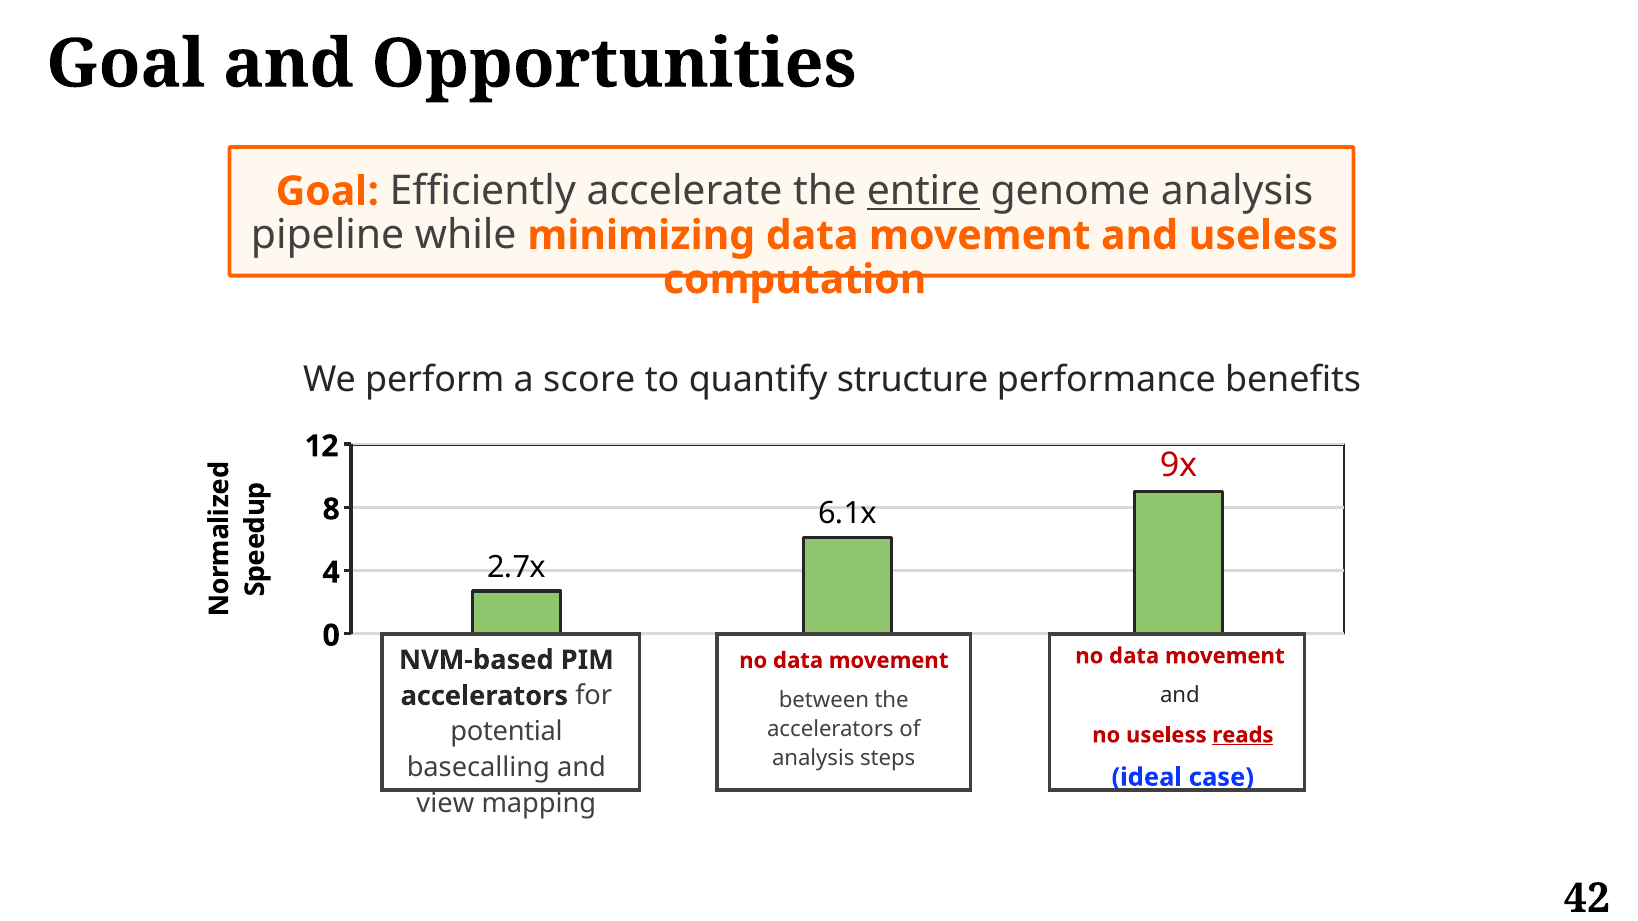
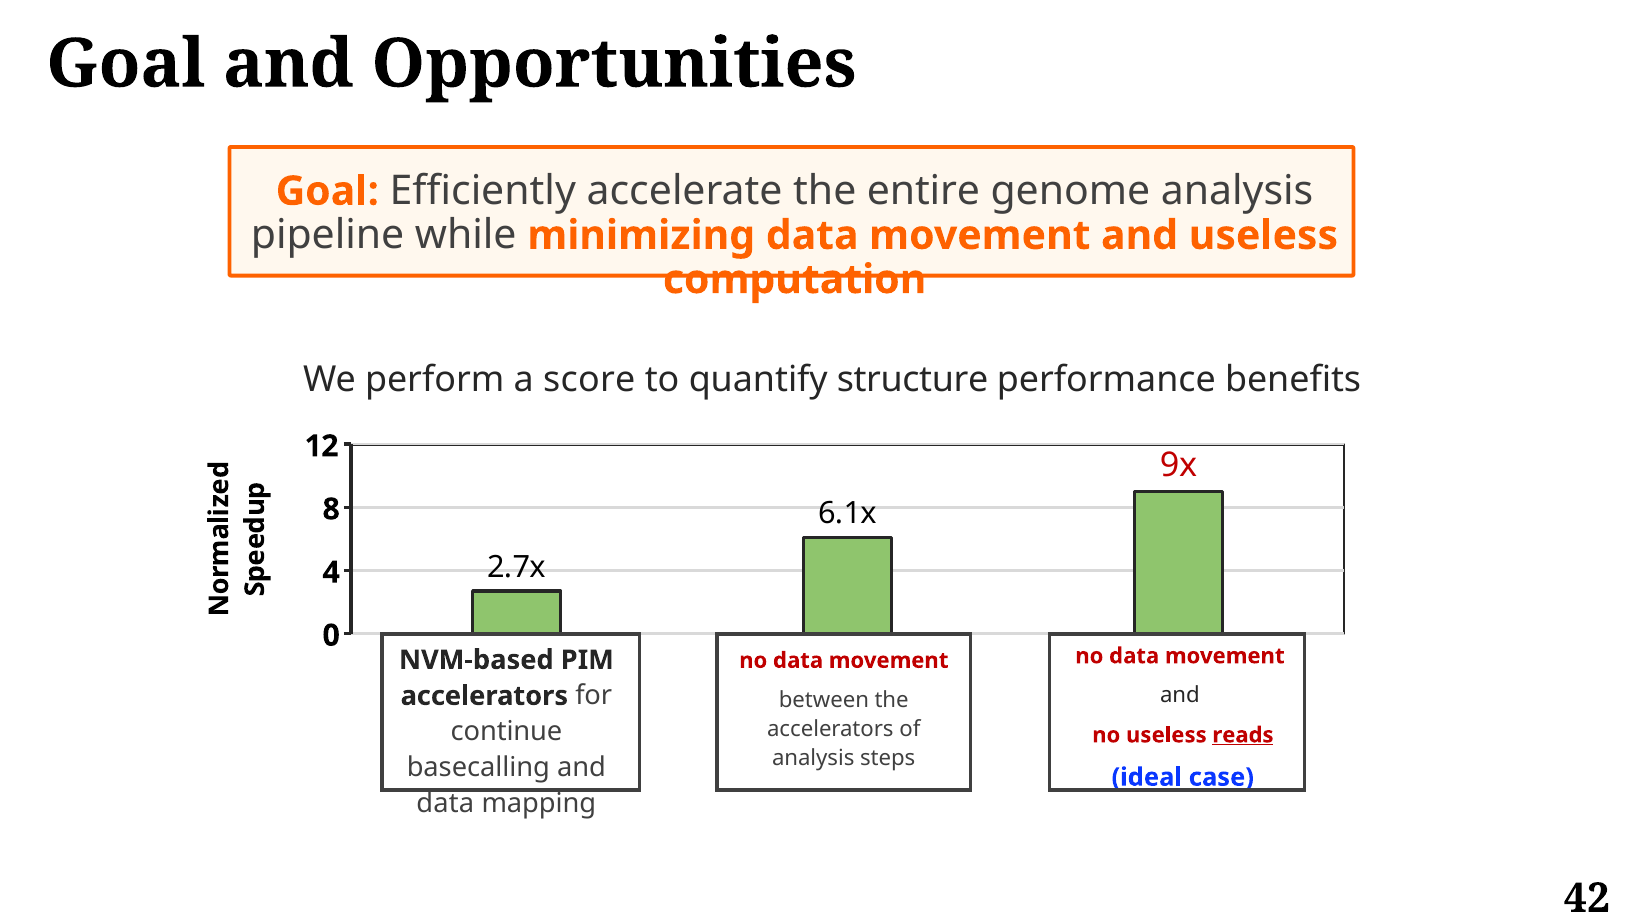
entire underline: present -> none (923, 191)
potential: potential -> continue (506, 732)
view: view -> data (445, 804)
